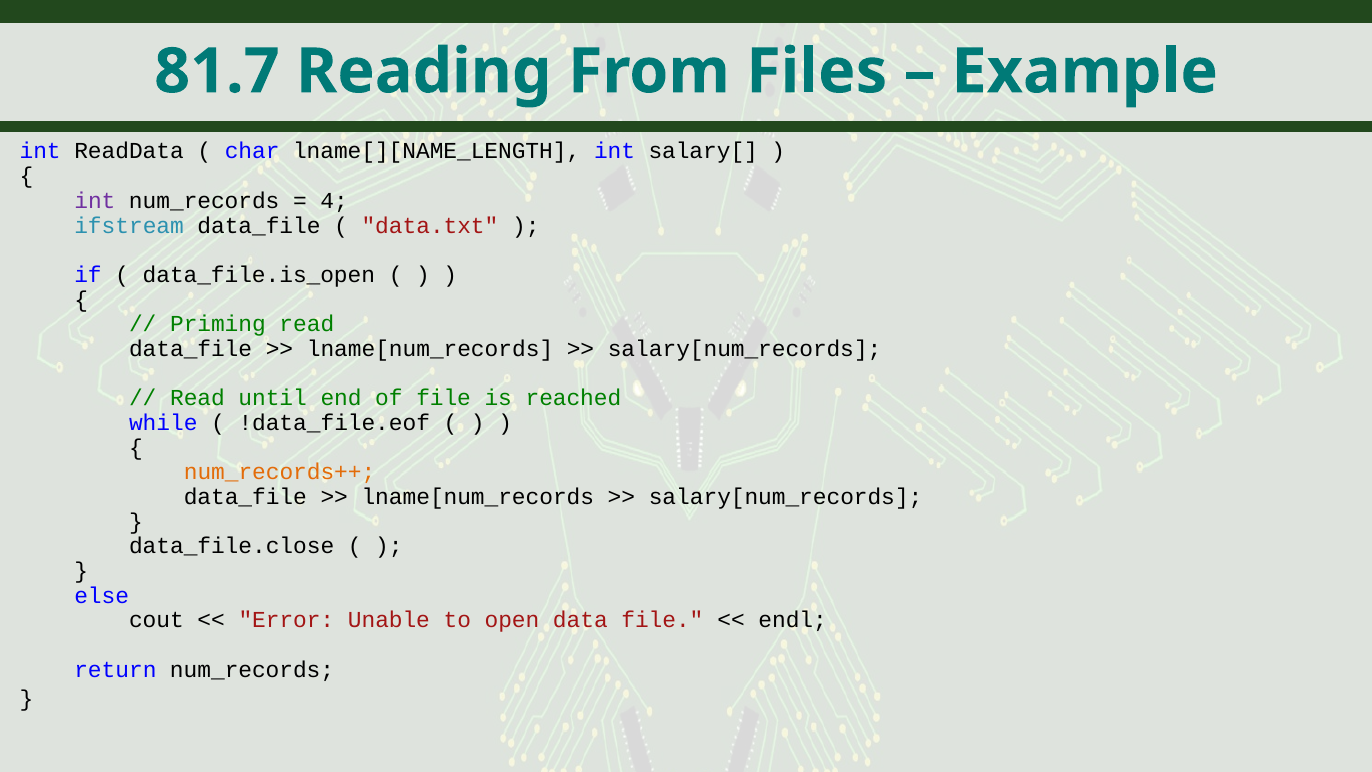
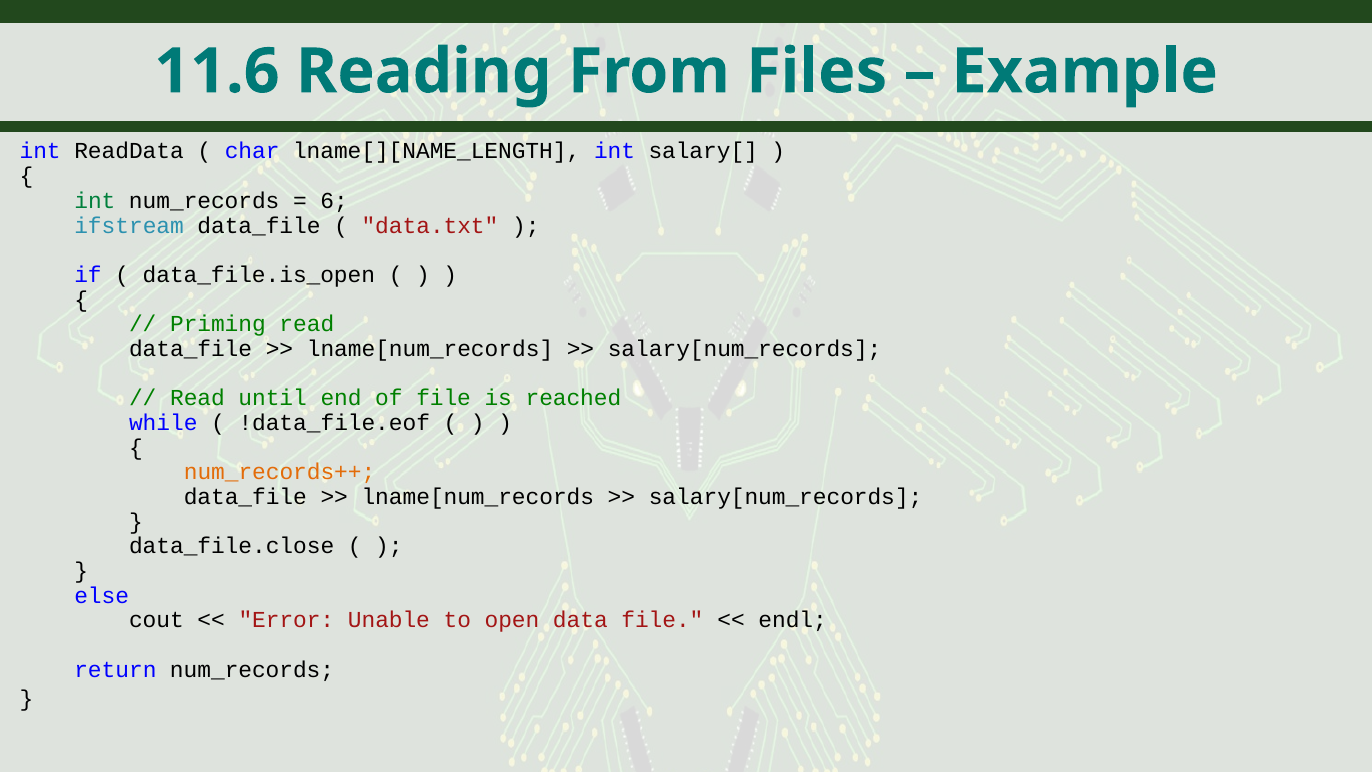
81.7: 81.7 -> 11.6 (217, 72)
int colour: purple -> green (95, 201)
4: 4 -> 6 (334, 201)
